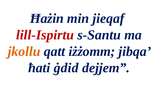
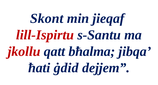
Ħażin: Ħażin -> Skont (47, 18)
jkollu colour: orange -> red (24, 51)
iżżomm: iżżomm -> bħalma (92, 51)
